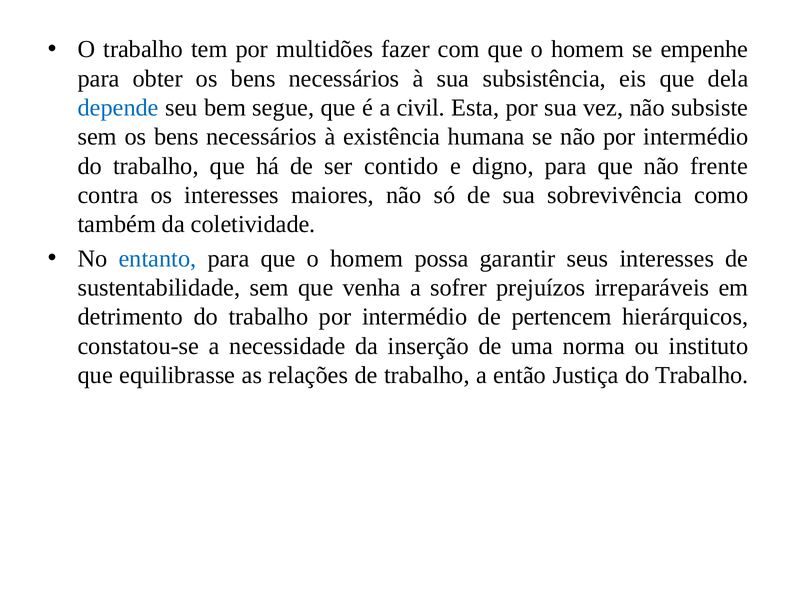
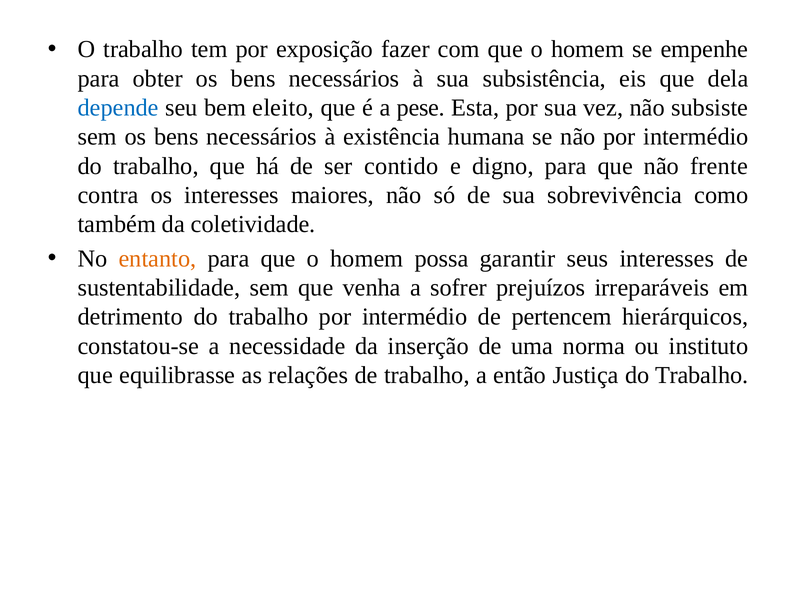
multidões: multidões -> exposição (325, 49)
segue: segue -> eleito (283, 108)
civil: civil -> pese (421, 108)
entanto colour: blue -> orange (157, 258)
